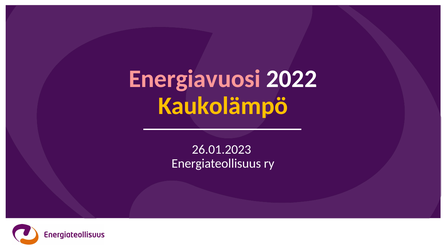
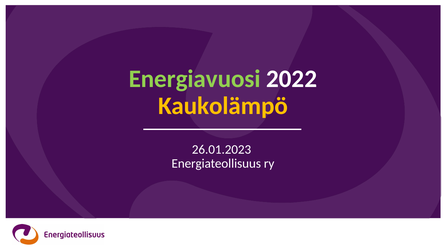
Energiavuosi colour: pink -> light green (195, 79)
